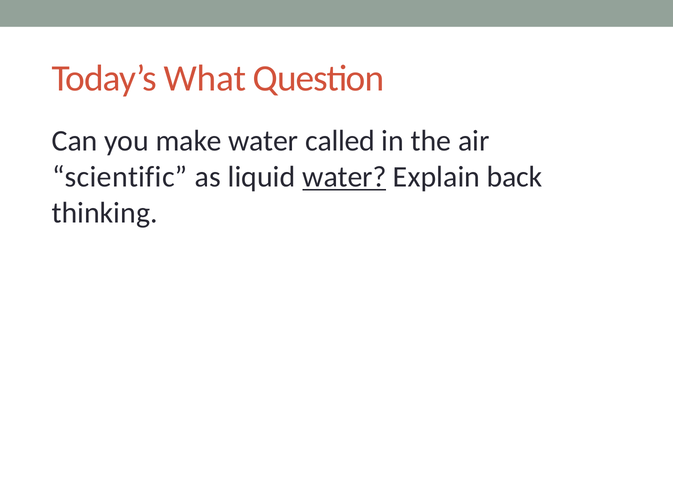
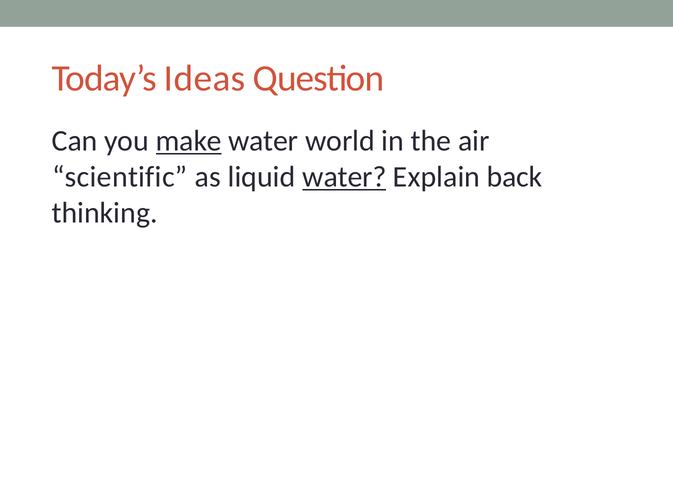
What: What -> Ideas (205, 78)
make underline: none -> present (189, 141)
called: called -> world (340, 141)
